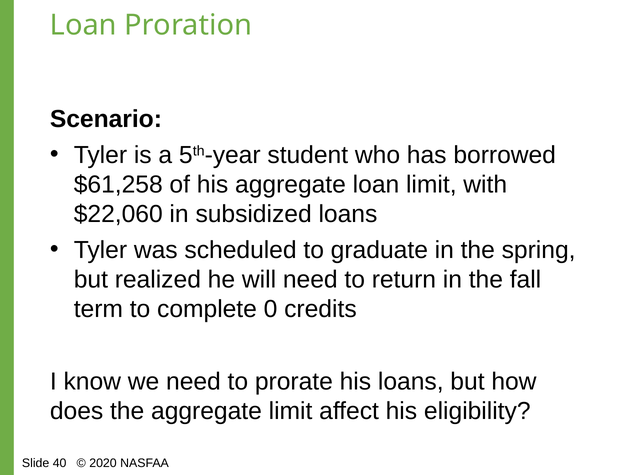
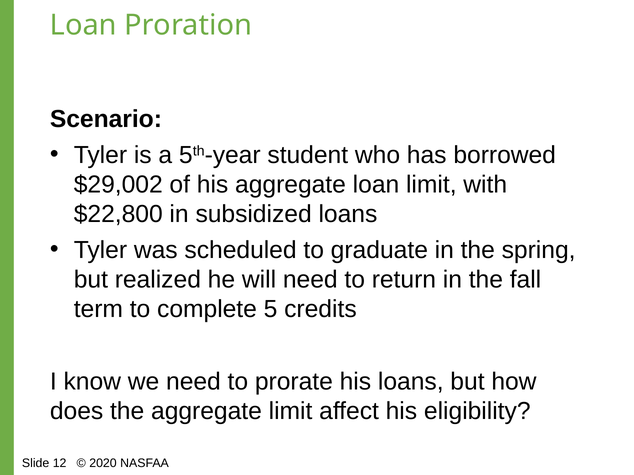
$61,258: $61,258 -> $29,002 (118, 185)
$22,060: $22,060 -> $22,800 (118, 214)
0: 0 -> 5 (271, 310)
40: 40 -> 12 (60, 464)
